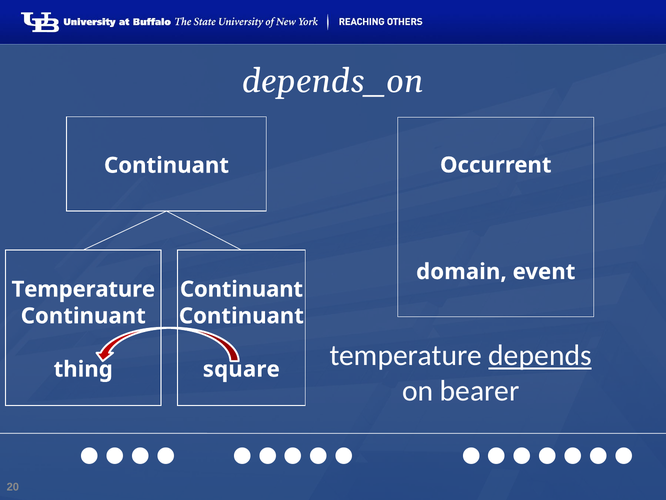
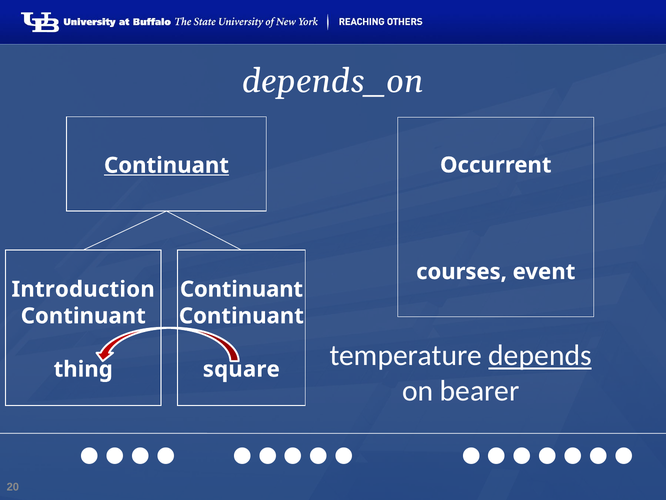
Continuant underline: none -> present (166, 165)
domain: domain -> courses (462, 271)
Temperature: Temperature -> Introduction (83, 289)
